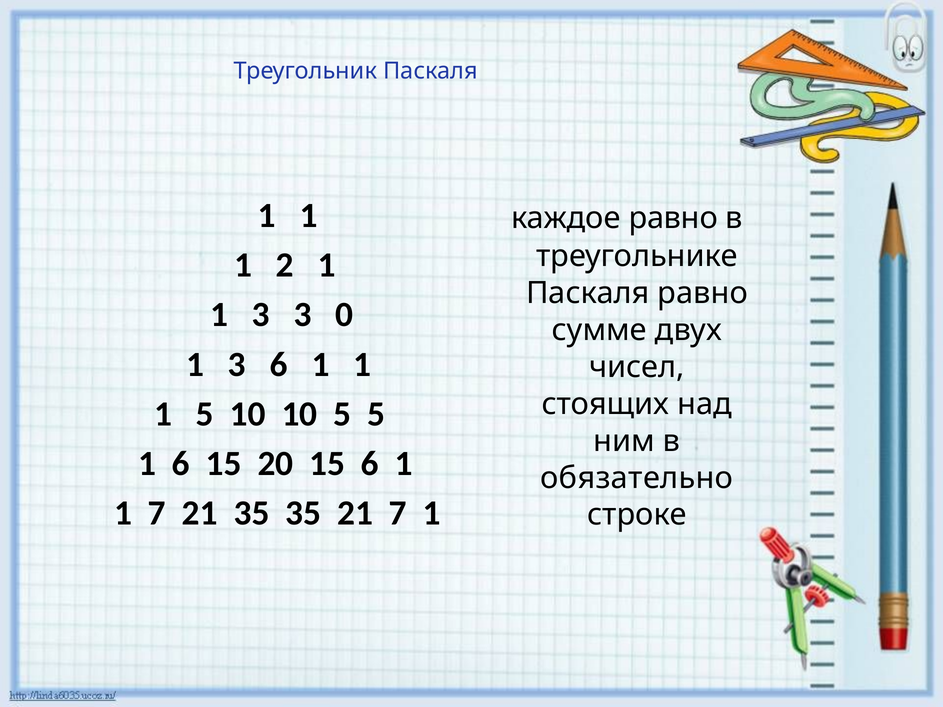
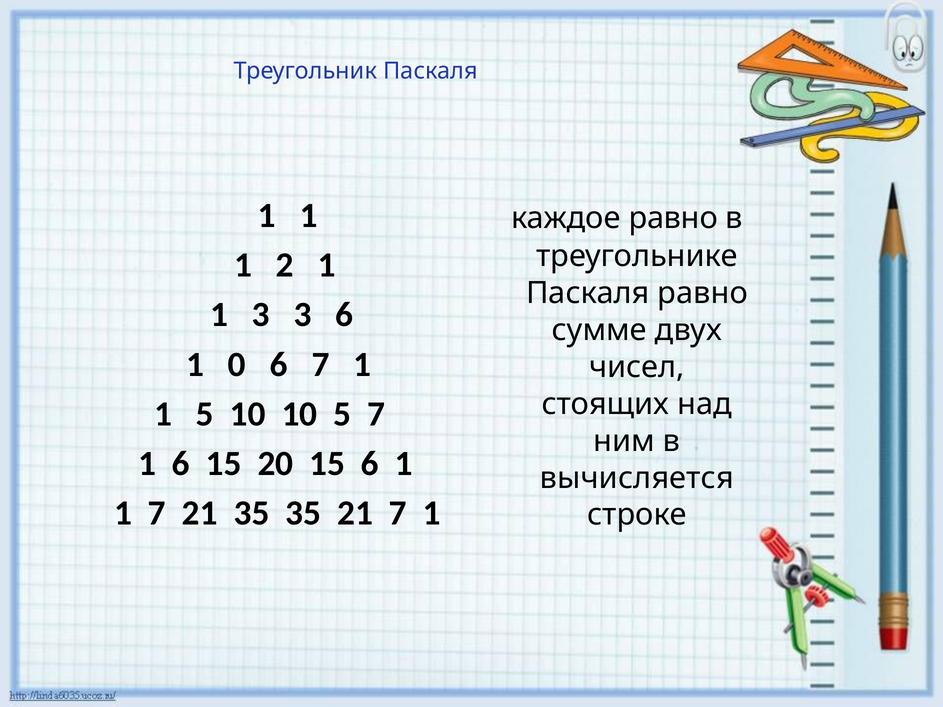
3 0: 0 -> 6 (344, 315)
3: 3 -> 0 (237, 364)
1: 1 -> 7 (320, 364)
5 5: 5 -> 7 (376, 414)
обязательно: обязательно -> вычисляется (637, 478)
